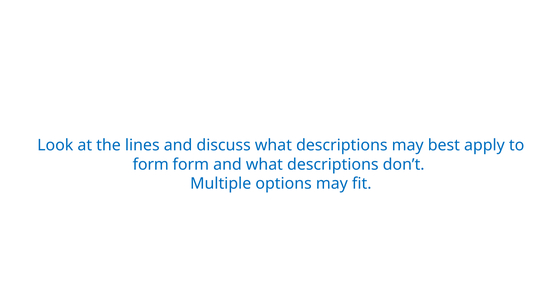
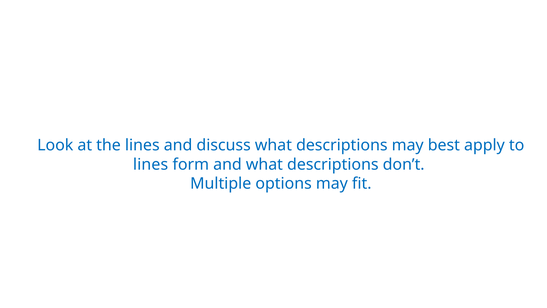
form: form -> lines (151, 164)
